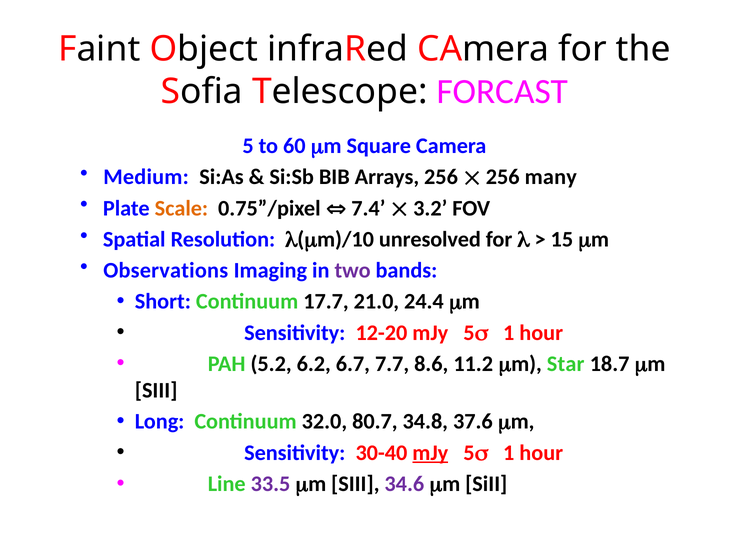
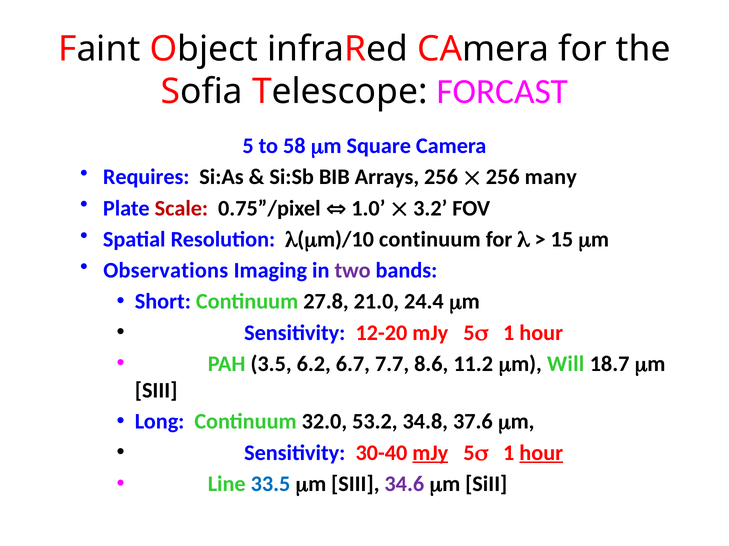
60: 60 -> 58 (294, 146)
Medium: Medium -> Requires (146, 177)
Scale colour: orange -> red (181, 208)
7.4: 7.4 -> 1.0 (368, 208)
(m)/10 unresolved: unresolved -> continuum (430, 240)
17.7: 17.7 -> 27.8 (326, 302)
5.2: 5.2 -> 3.5 (271, 364)
Star: Star -> Will (566, 364)
80.7: 80.7 -> 53.2 (375, 422)
hour underline: none -> present (541, 453)
33.5 colour: purple -> blue (271, 485)
